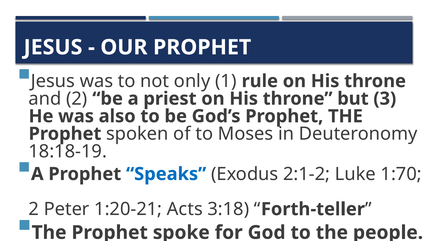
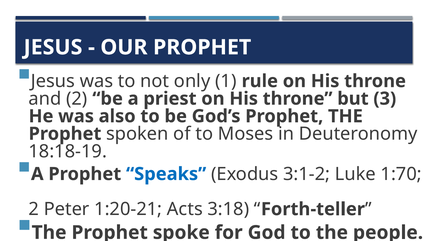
2:1-2: 2:1-2 -> 3:1-2 (307, 174)
